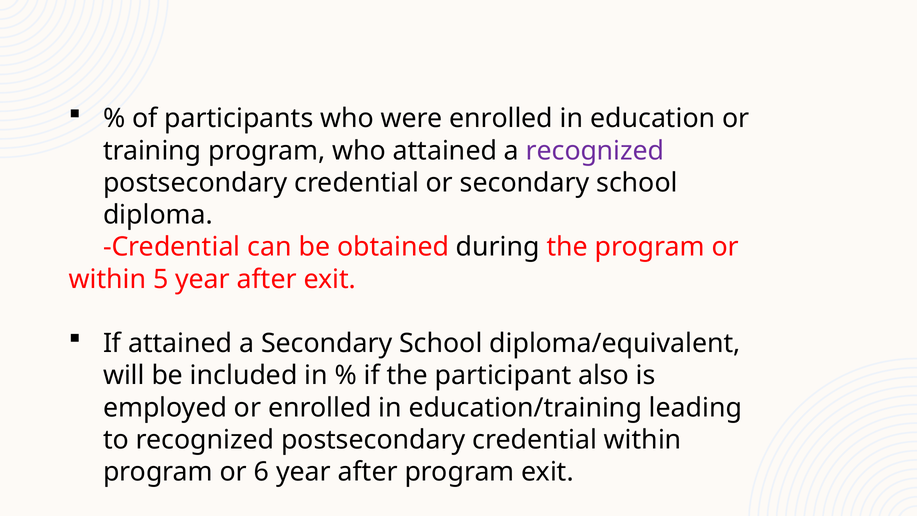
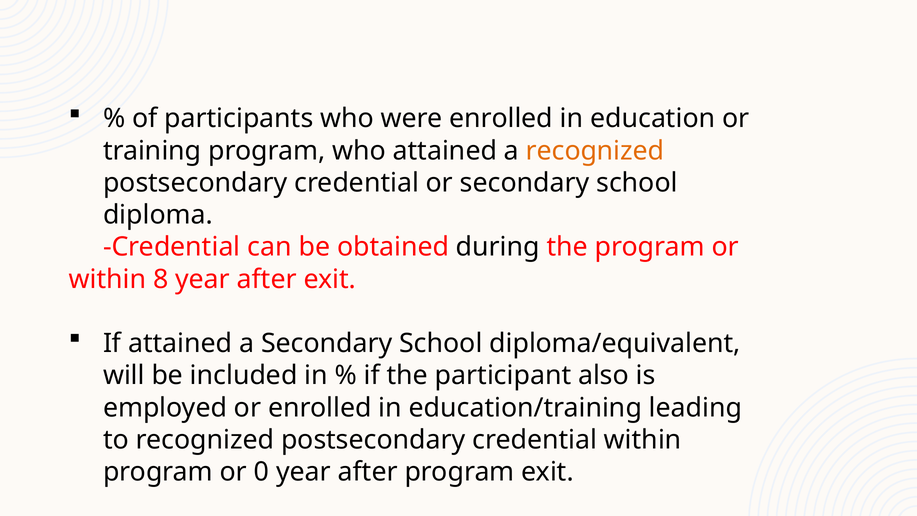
recognized colour: purple -> orange (595, 151)
5: 5 -> 8 (161, 279)
6: 6 -> 0 (262, 472)
